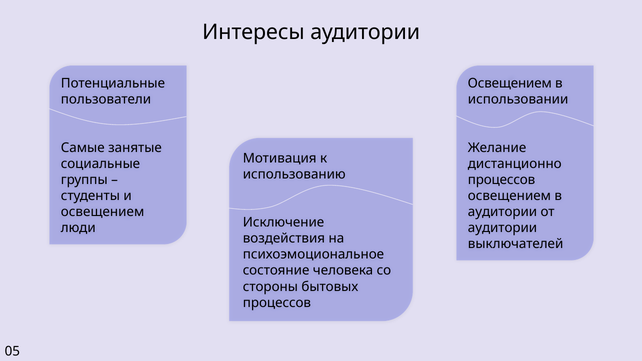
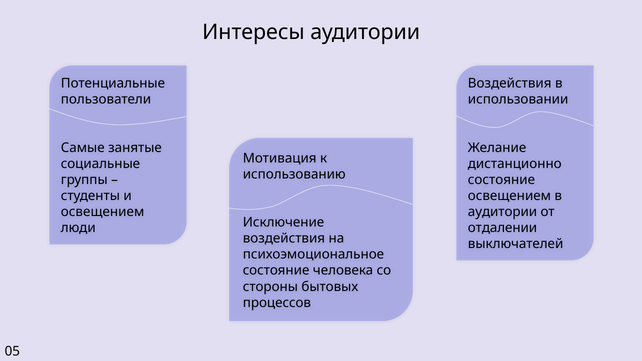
Освещением: Освещением -> Воздействия (510, 84)
процессов: процессов -> состояние (501, 180)
аудитории: аудитории -> отдалении (502, 228)
